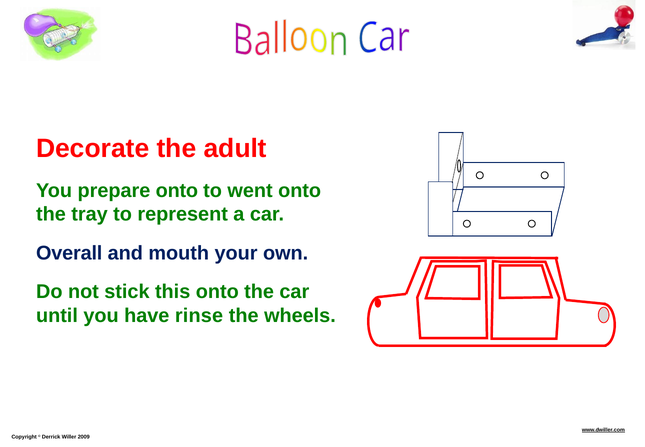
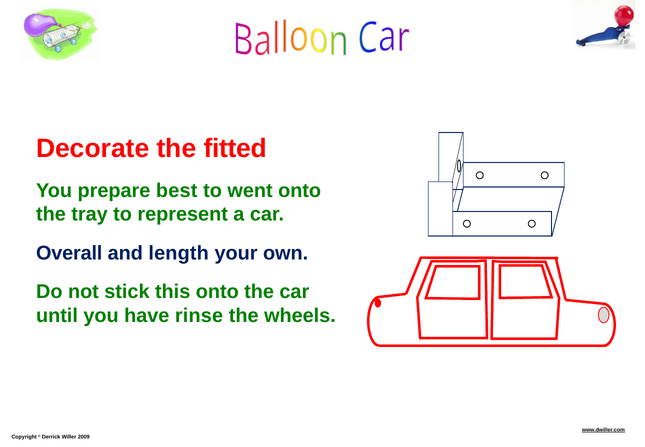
adult: adult -> fitted (235, 148)
prepare onto: onto -> best (177, 190)
mouth: mouth -> length (179, 253)
